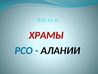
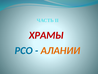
АЛАНИИ colour: black -> orange (60, 50)
